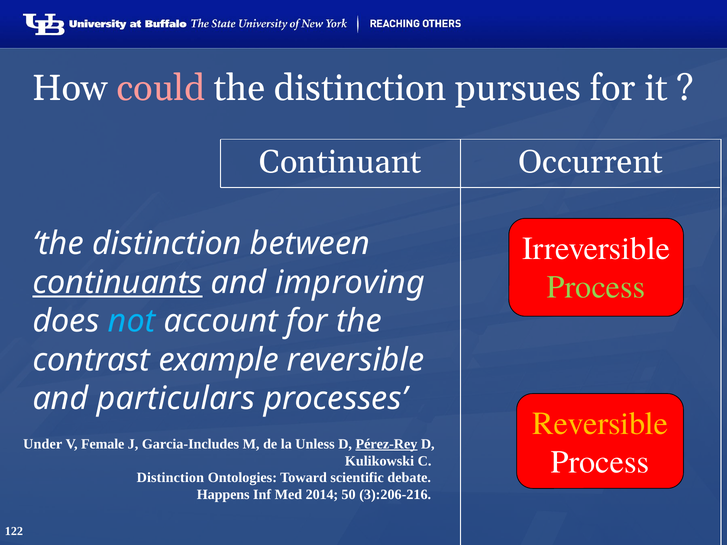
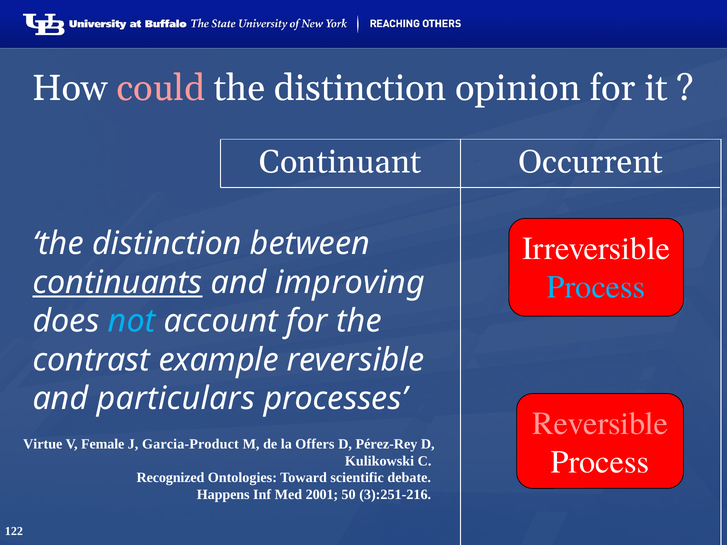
pursues: pursues -> opinion (518, 89)
Process colour: light green -> light blue (596, 287)
Reversible colour: yellow -> pink (600, 424)
Under: Under -> Virtue (43, 444)
Garcia-Includes: Garcia-Includes -> Garcia-Product (190, 444)
Unless: Unless -> Offers (315, 444)
Pérez-Rey underline: present -> none (386, 444)
Distinction: Distinction -> Recognized (170, 478)
2014: 2014 -> 2001 (322, 495)
3):206-216: 3):206-216 -> 3):251-216 (395, 495)
